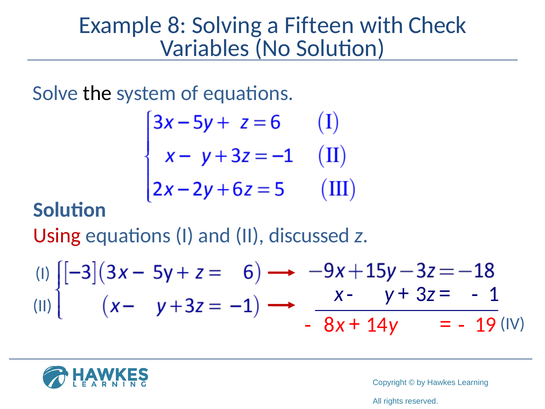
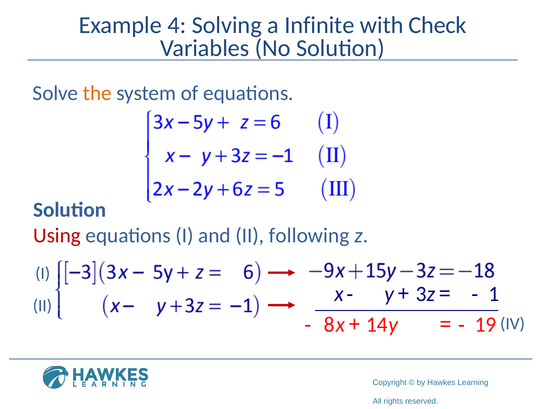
Example 8: 8 -> 4 (177, 25)
Fifteen: Fifteen -> Infinite (319, 25)
the colour: black -> orange (97, 93)
discussed: discussed -> following (309, 235)
